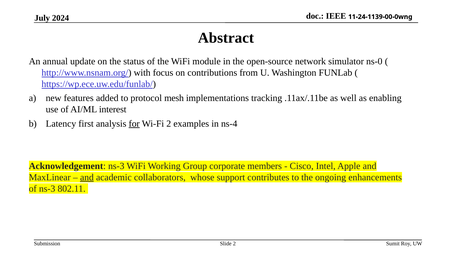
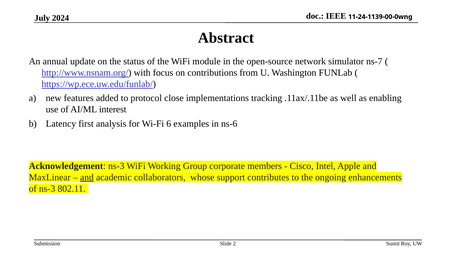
ns-0: ns-0 -> ns-7 (374, 62)
mesh: mesh -> close (174, 98)
for underline: present -> none (134, 124)
Wi-Fi 2: 2 -> 6 (169, 124)
ns-4: ns-4 -> ns-6 (229, 124)
